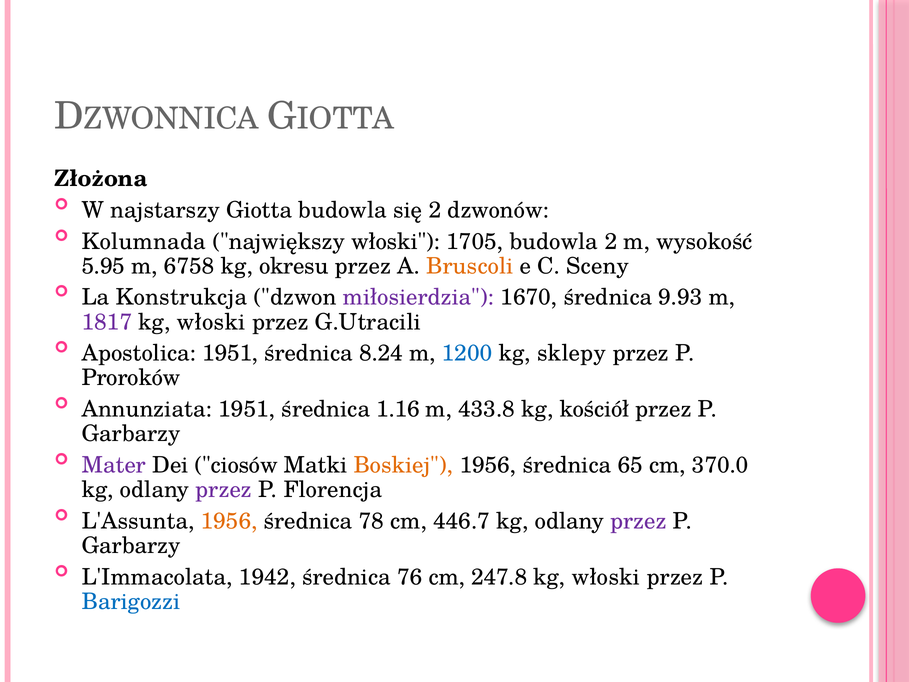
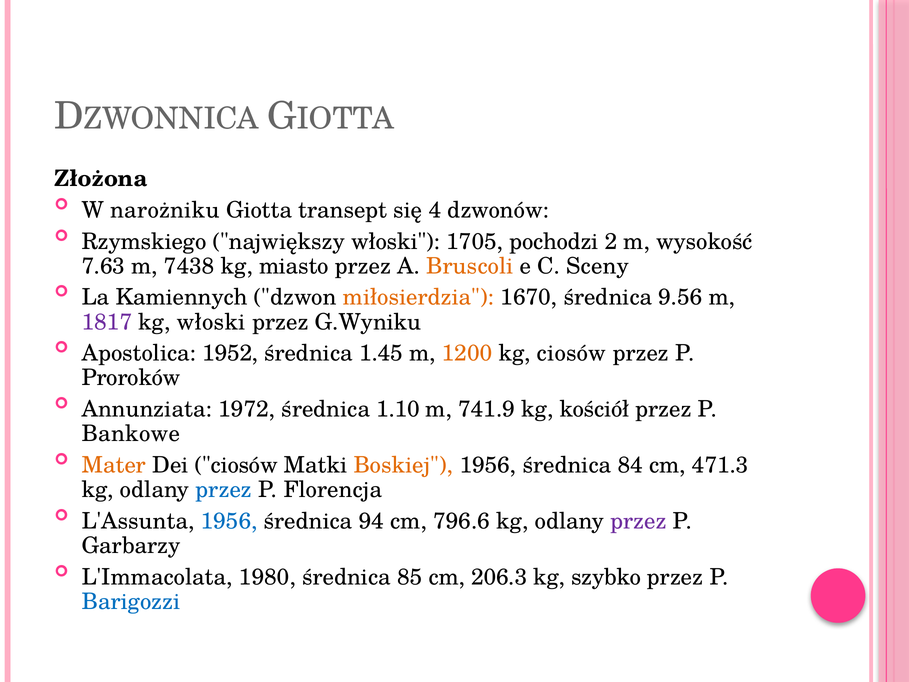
najstarszy: najstarszy -> narożniku (165, 210)
Giotta budowla: budowla -> transept (343, 210)
się 2: 2 -> 4 (435, 210)
Kolumnada: Kolumnada -> Rzymskiego (144, 241)
1705 budowla: budowla -> pochodzi (554, 241)
5.95: 5.95 -> 7.63 (103, 266)
6758: 6758 -> 7438 (189, 266)
okresu: okresu -> miasto (294, 266)
Konstrukcja: Konstrukcja -> Kamiennych (182, 297)
miłosierdzia colour: purple -> orange (418, 297)
9.93: 9.93 -> 9.56 (680, 297)
G.Utracili: G.Utracili -> G.Wyniku (368, 322)
Apostolica 1951: 1951 -> 1952 (230, 353)
8.24: 8.24 -> 1.45 (381, 353)
1200 colour: blue -> orange (467, 353)
kg sklepy: sklepy -> ciosów (572, 353)
Annunziata 1951: 1951 -> 1972 (247, 409)
1.16: 1.16 -> 1.10 (398, 409)
433.8: 433.8 -> 741.9 (487, 409)
Garbarzy: Garbarzy -> Bankowe (131, 434)
Mater colour: purple -> orange (114, 465)
65: 65 -> 84 (630, 465)
370.0: 370.0 -> 471.3 (720, 465)
przez colour: purple -> blue (224, 490)
1956 colour: orange -> blue (229, 521)
78: 78 -> 94 (371, 521)
446.7: 446.7 -> 796.6 (462, 521)
1942: 1942 -> 1980 (267, 577)
76: 76 -> 85 (410, 577)
247.8: 247.8 -> 206.3 (499, 577)
włoski: włoski -> szybko (606, 577)
